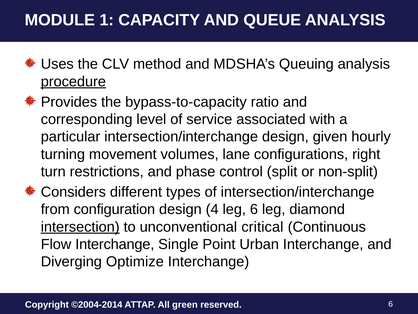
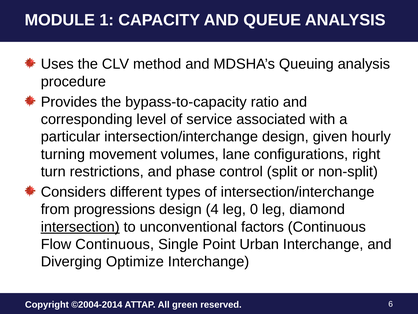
procedure underline: present -> none (73, 81)
configuration: configuration -> progressions (114, 209)
leg 6: 6 -> 0 (254, 209)
critical: critical -> factors (263, 227)
Flow Interchange: Interchange -> Continuous (115, 244)
